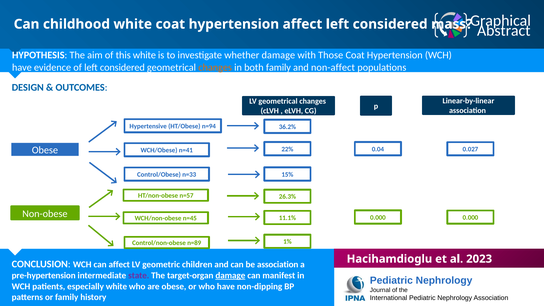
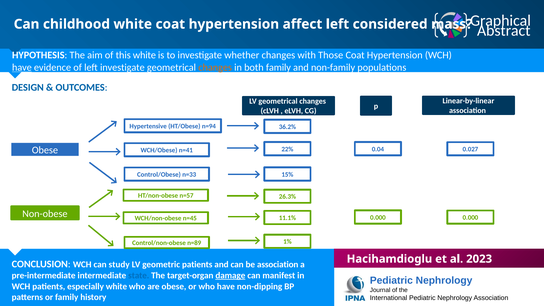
whether damage: damage -> changes (278, 55)
have underline: none -> present (22, 67)
of left considered: considered -> investigate (122, 67)
non-affect: non-affect -> non-family (333, 67)
can affect: affect -> study (119, 264)
geometric children: children -> patients (197, 264)
pre-hypertension: pre-hypertension -> pre-intermediate (44, 276)
state colour: purple -> blue (139, 276)
